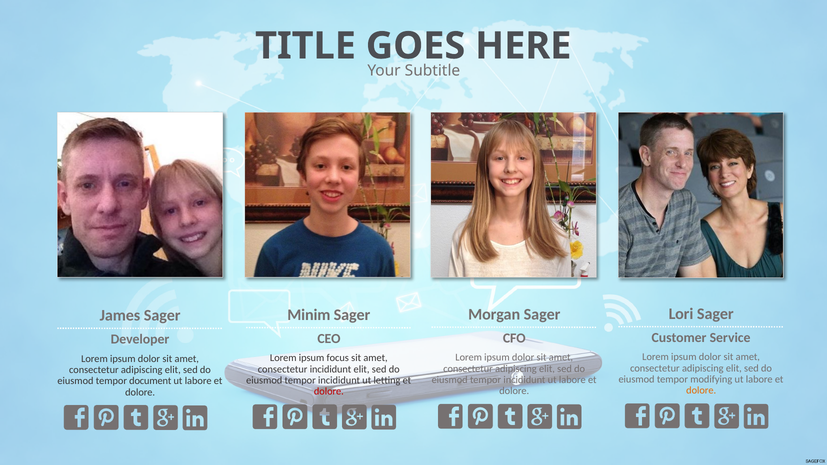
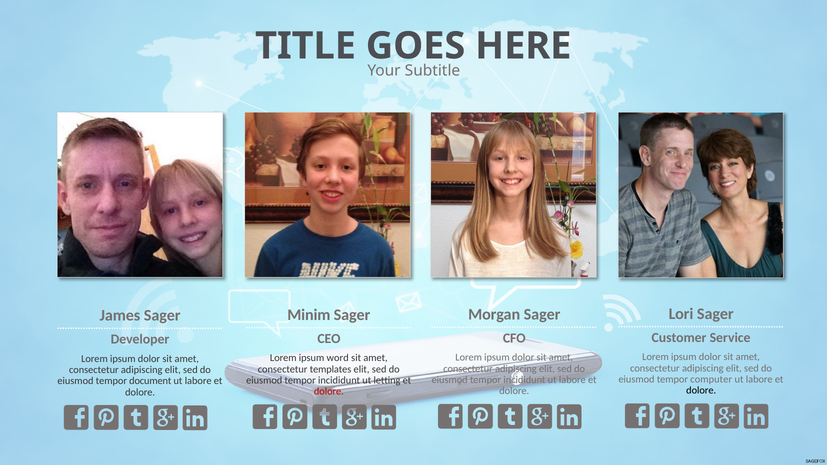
focus: focus -> word (338, 358)
consectetur incididunt: incididunt -> templates (331, 369)
modifying: modifying -> computer (711, 380)
dolore colour: orange -> black (701, 391)
